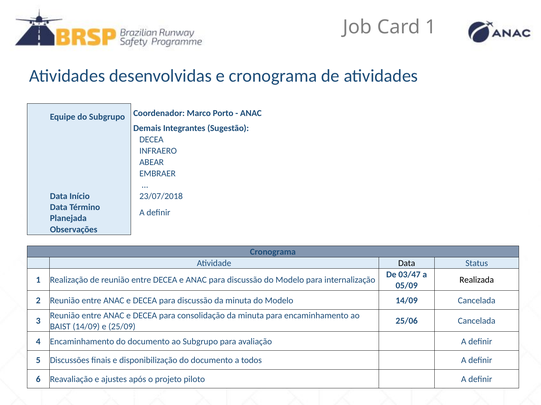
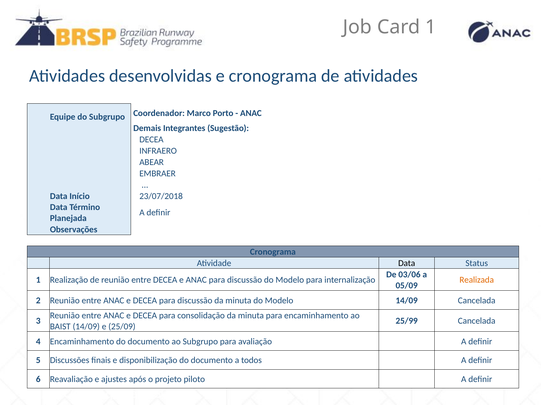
03/47: 03/47 -> 03/06 (409, 275)
Realizada colour: black -> orange (477, 280)
25/06: 25/06 -> 25/99 (407, 321)
